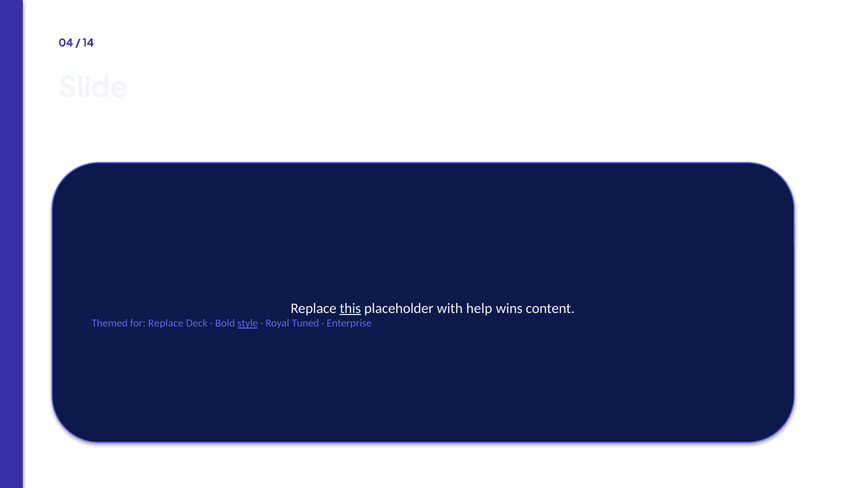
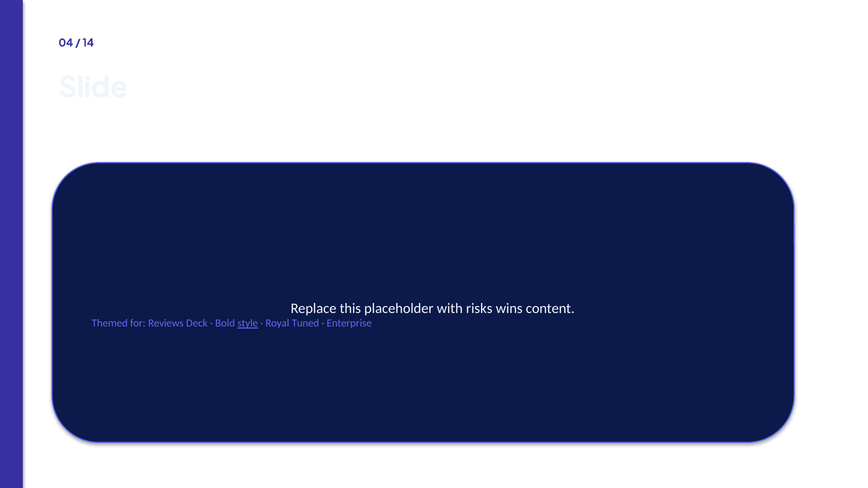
this underline: present -> none (350, 309)
help: help -> risks (479, 309)
for Replace: Replace -> Reviews (166, 324)
